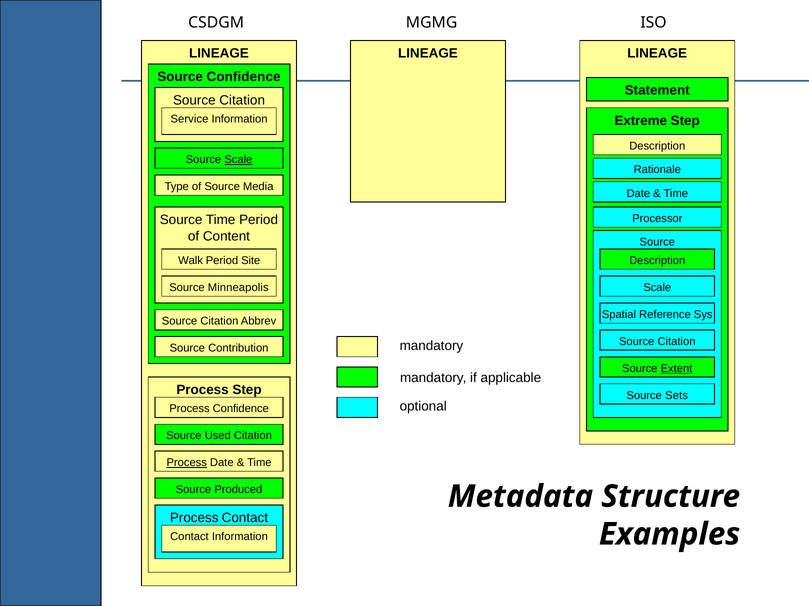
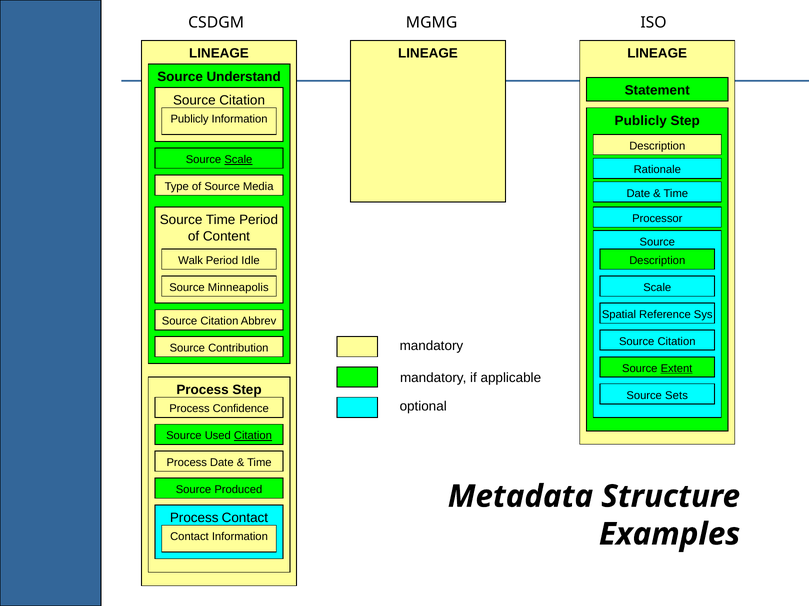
Source Confidence: Confidence -> Understand (244, 77)
Service: Service -> Publicly (190, 119)
Extreme: Extreme -> Publicly (641, 121)
Site: Site -> Idle (251, 261)
Citation underline: none -> present (253, 436)
Process underline: present -> none (187, 463)
